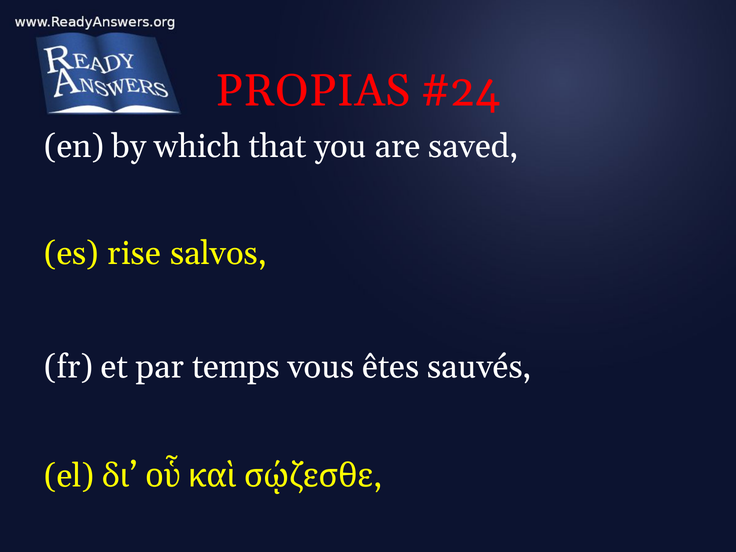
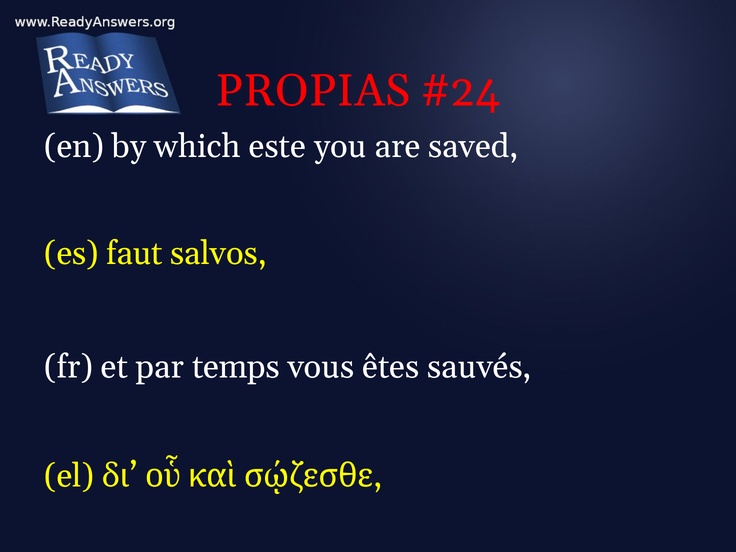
that: that -> este (277, 147)
rise: rise -> faut (135, 253)
